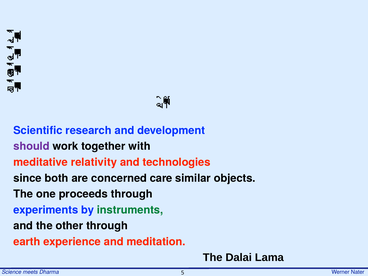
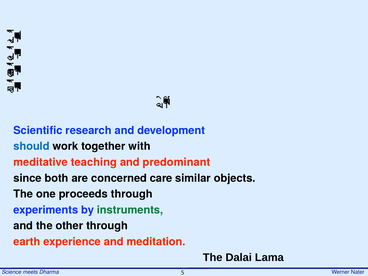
should colour: purple -> blue (31, 146)
relativity: relativity -> teaching (94, 162)
technologies: technologies -> predominant (177, 162)
